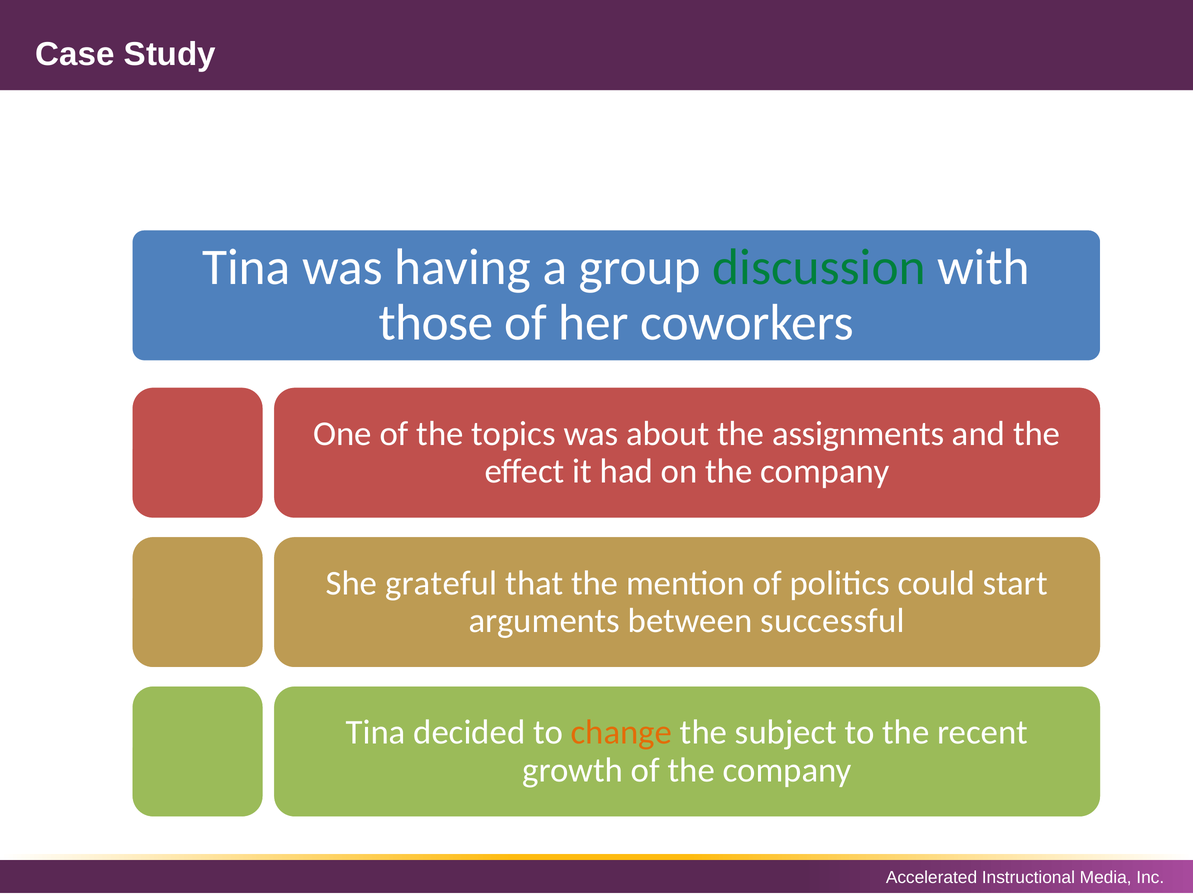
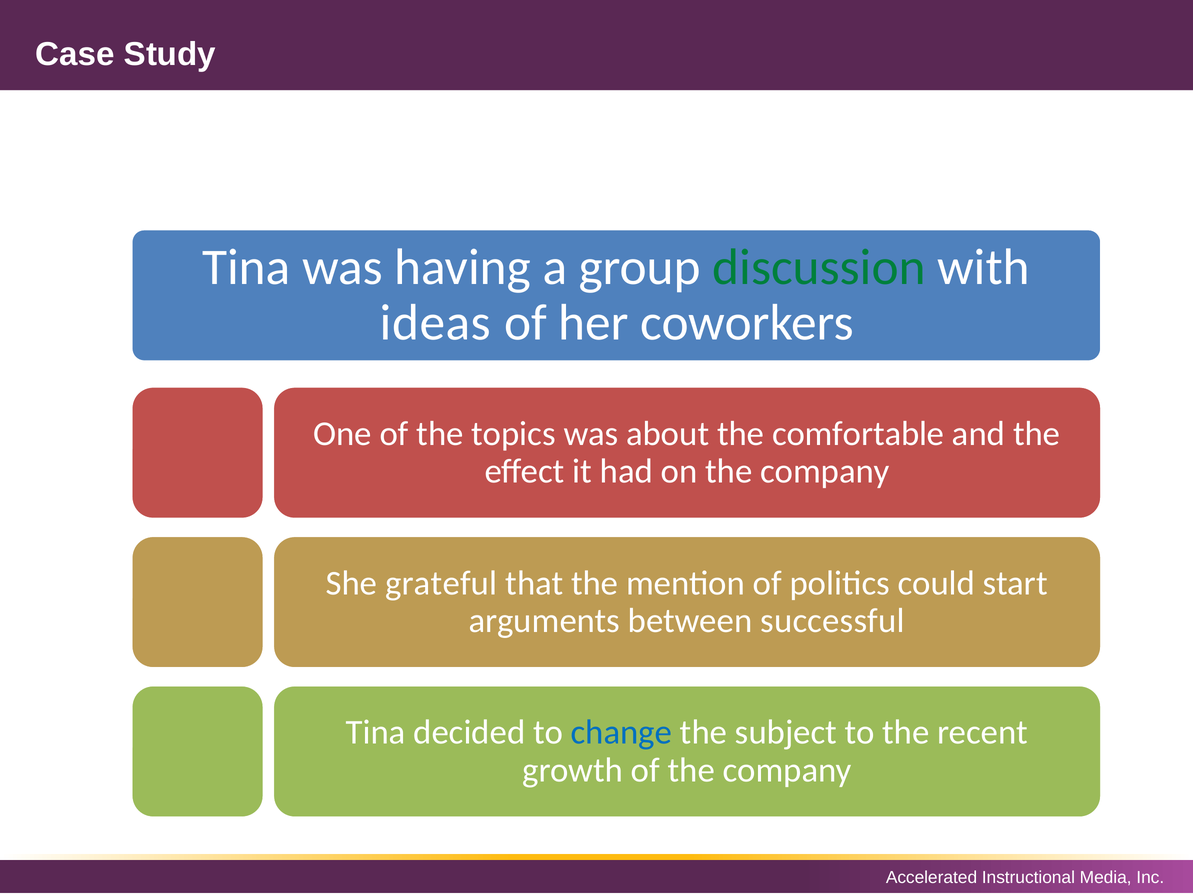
those: those -> ideas (435, 323)
assignments: assignments -> comfortable (858, 434)
change colour: orange -> blue (621, 733)
